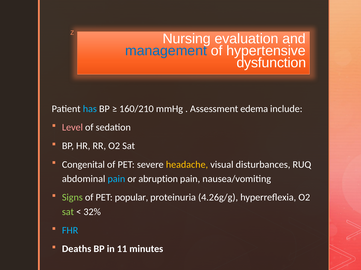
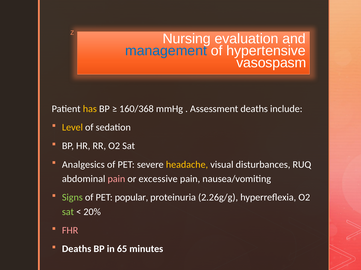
dysfunction: dysfunction -> vasospasm (271, 63)
has colour: light blue -> yellow (90, 109)
160/210: 160/210 -> 160/368 (136, 109)
Assessment edema: edema -> deaths (254, 109)
Level colour: pink -> yellow (72, 128)
Congenital: Congenital -> Analgesics (83, 165)
pain colour: light blue -> pink (116, 179)
abruption: abruption -> excessive (158, 179)
4.26g/g: 4.26g/g -> 2.26g/g (218, 198)
32%: 32% -> 20% (92, 212)
FHR colour: light blue -> pink (70, 231)
11: 11 -> 65 (122, 250)
